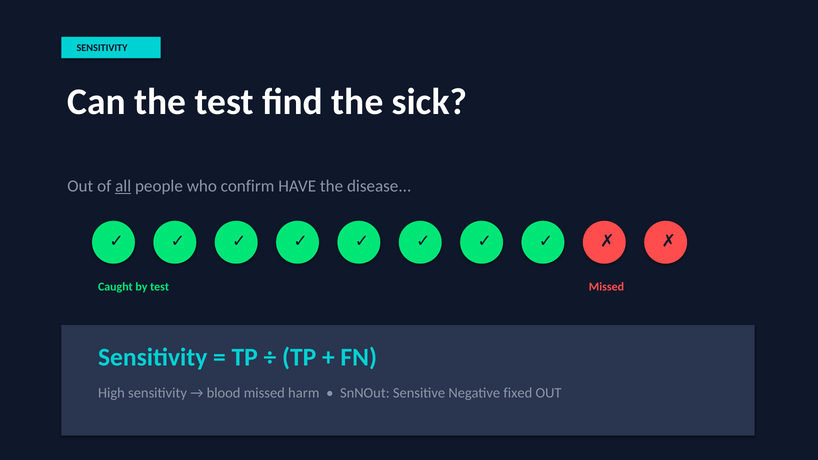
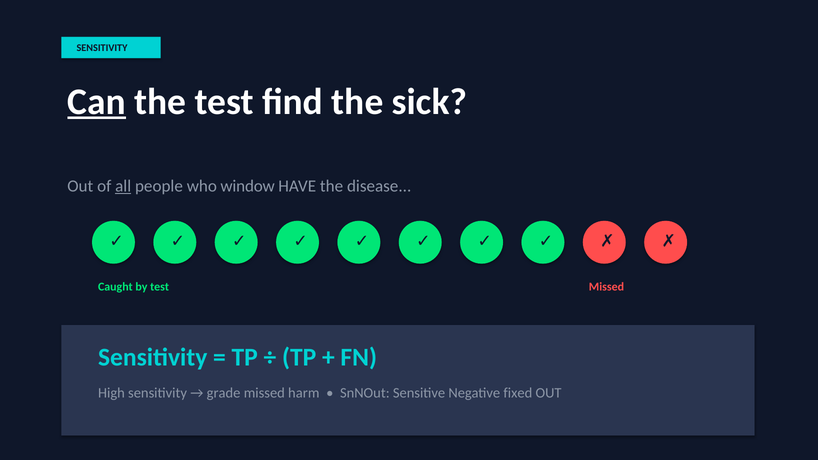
Can underline: none -> present (97, 102)
confirm: confirm -> window (248, 186)
blood: blood -> grade (224, 393)
